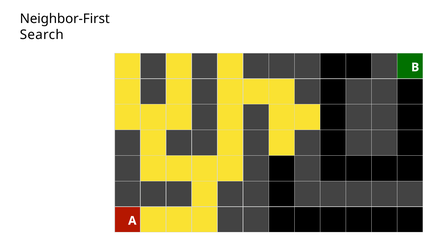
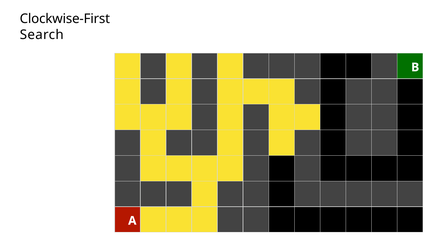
Neighbor-First: Neighbor-First -> Clockwise-First (65, 19)
